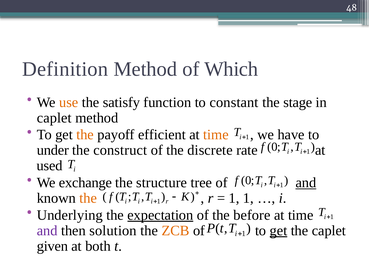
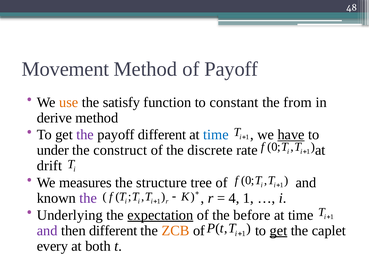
Definition: Definition -> Movement (65, 69)
of Which: Which -> Payoff (231, 69)
stage: stage -> from (298, 102)
caplet: caplet -> derive (54, 118)
the colour: orange -> purple (85, 135)
payoff efficient: efficient -> different (162, 135)
time colour: orange -> blue (216, 135)
have underline: none -> present (291, 135)
used: used -> drift (49, 166)
exchange: exchange -> measures (85, 182)
and underline: present -> none (306, 182)
the colour: orange -> purple (88, 198)
1: 1 -> 4 (234, 198)
then solution: solution -> different (113, 230)
given: given -> every (52, 246)
